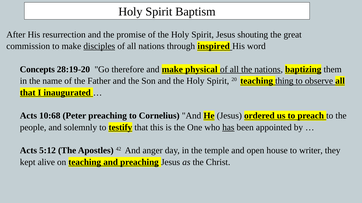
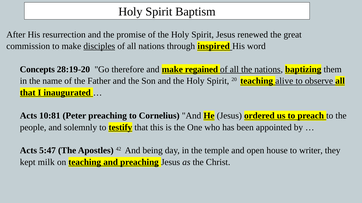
shouting: shouting -> renewed (253, 35)
physical: physical -> regained (201, 70)
thing: thing -> alive (284, 81)
10:68: 10:68 -> 10:81 (50, 116)
has underline: present -> none (228, 128)
5:12: 5:12 -> 5:47 (48, 151)
anger: anger -> being (153, 151)
alive: alive -> milk (46, 163)
